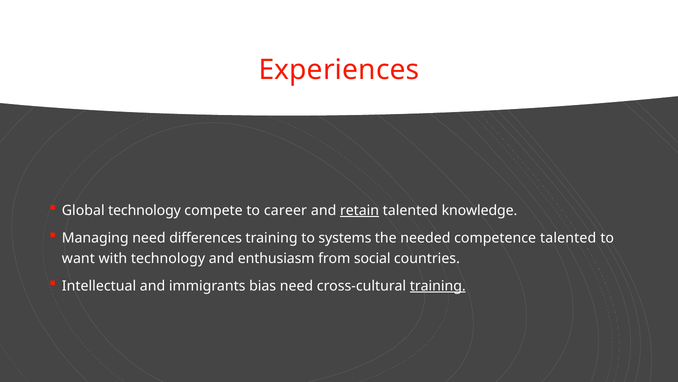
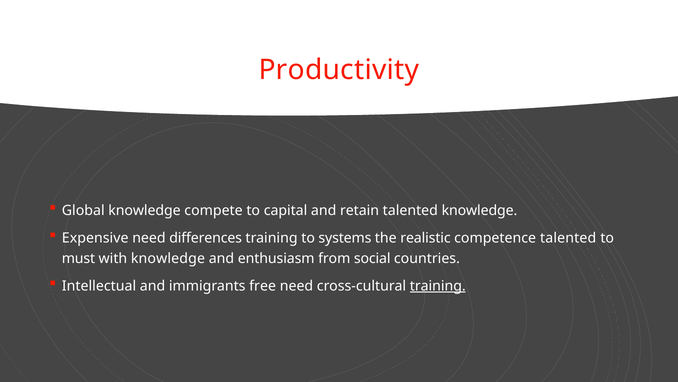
Experiences: Experiences -> Productivity (339, 70)
Global technology: technology -> knowledge (145, 210)
career: career -> capital (286, 210)
retain underline: present -> none (360, 210)
Managing: Managing -> Expensive (95, 238)
needed: needed -> realistic (425, 238)
want: want -> must (78, 258)
with technology: technology -> knowledge (168, 258)
bias: bias -> free (263, 285)
